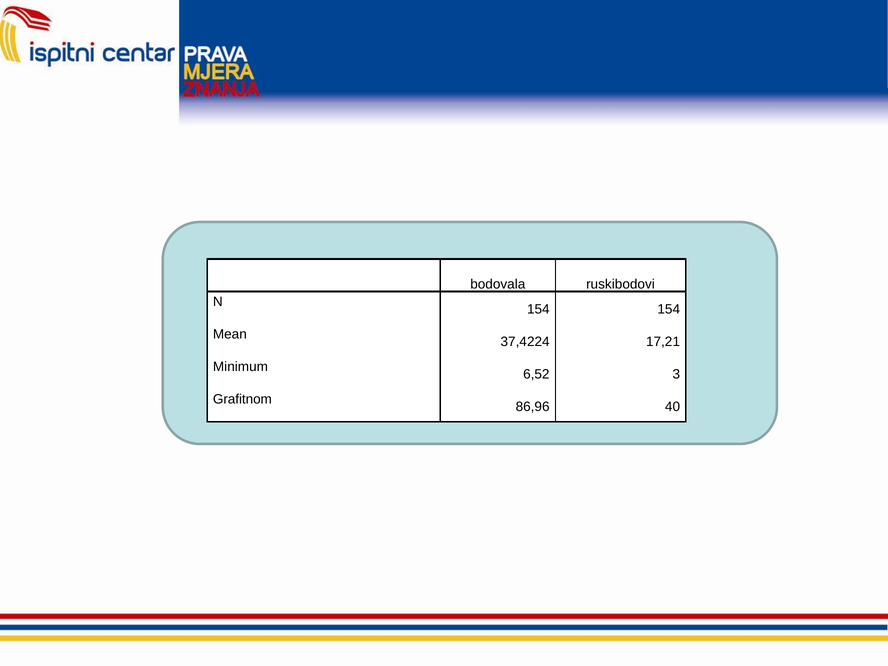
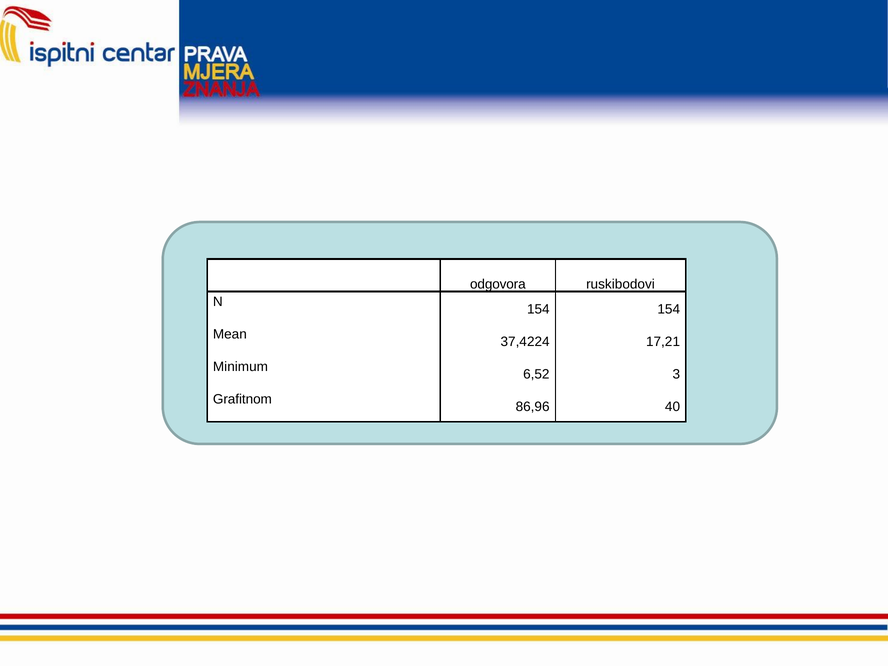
bodovala: bodovala -> odgovora (498, 284)
